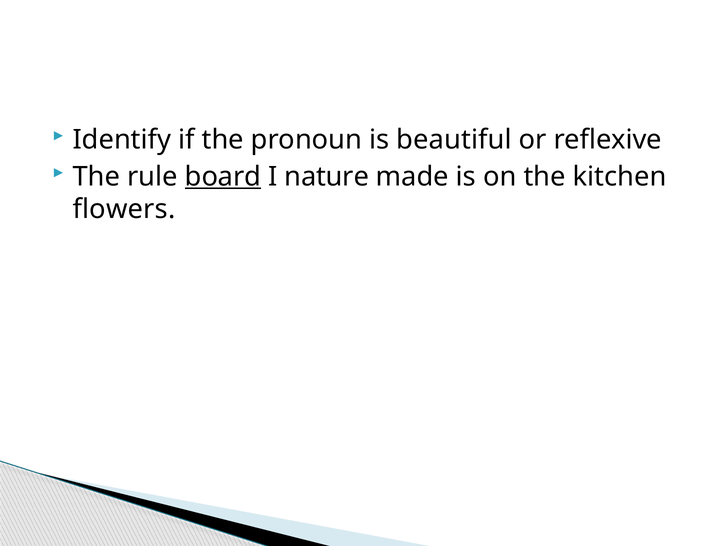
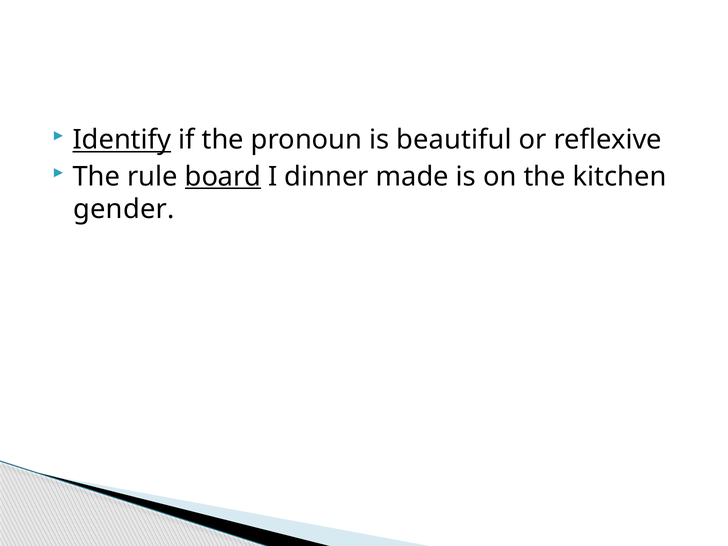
Identify underline: none -> present (122, 140)
nature: nature -> dinner (327, 177)
flowers: flowers -> gender (124, 209)
